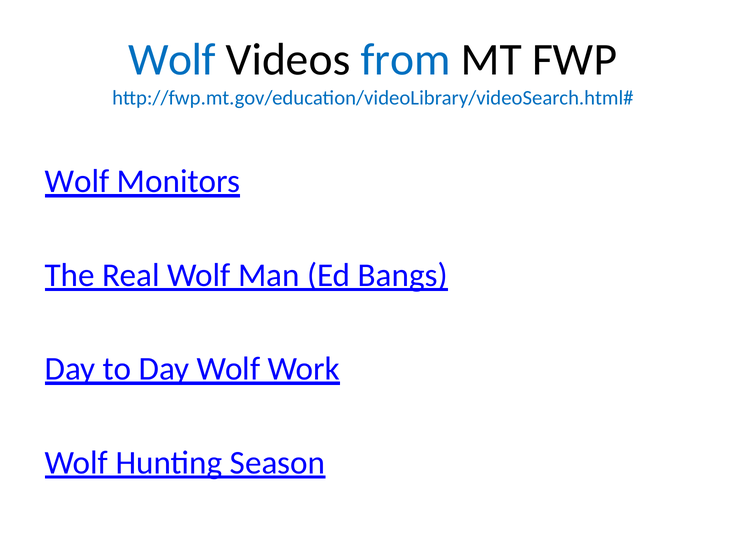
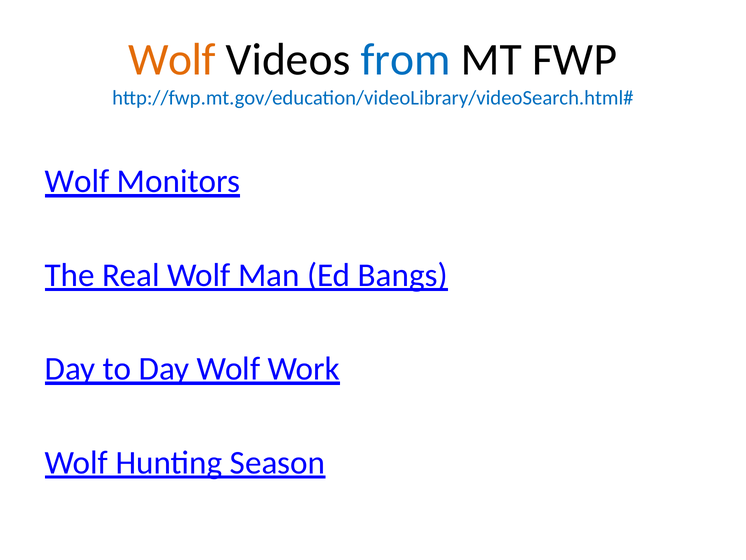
Wolf colour: blue -> orange (172, 60)
